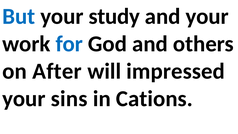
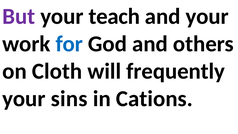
But colour: blue -> purple (19, 16)
study: study -> teach (114, 16)
After: After -> Cloth (57, 71)
impressed: impressed -> frequently (176, 71)
